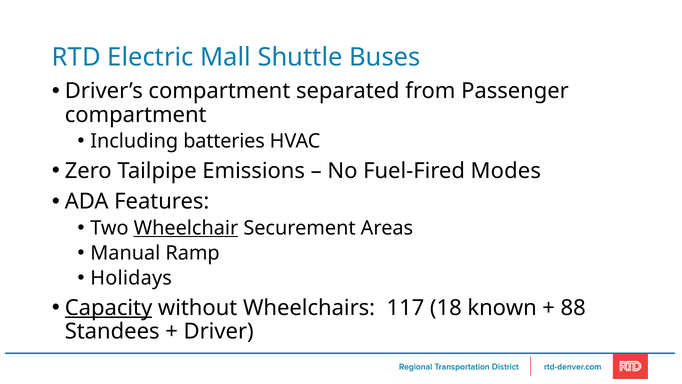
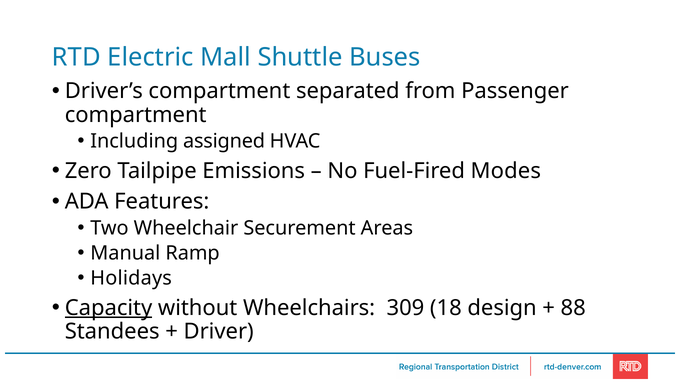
batteries: batteries -> assigned (224, 141)
Wheelchair underline: present -> none (186, 228)
117: 117 -> 309 (405, 308)
known: known -> design (502, 308)
